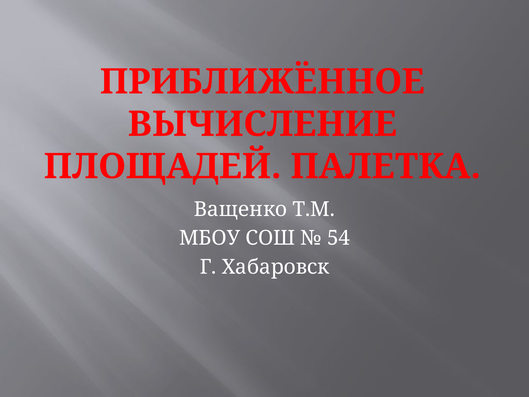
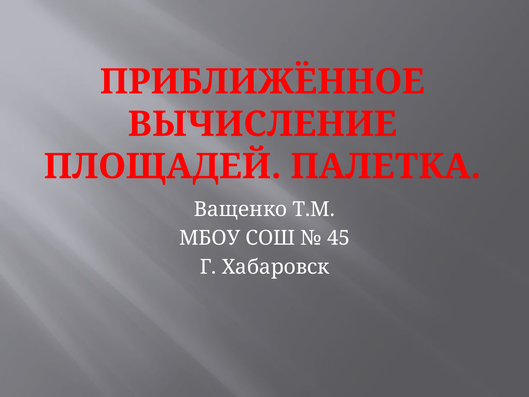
54: 54 -> 45 (339, 238)
